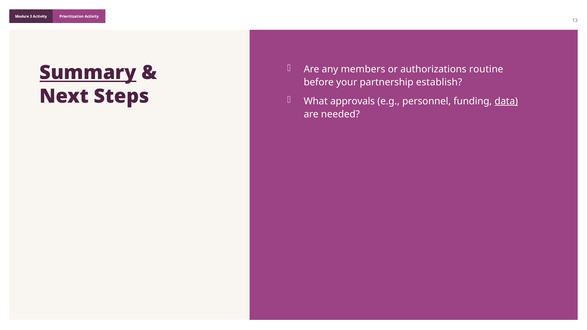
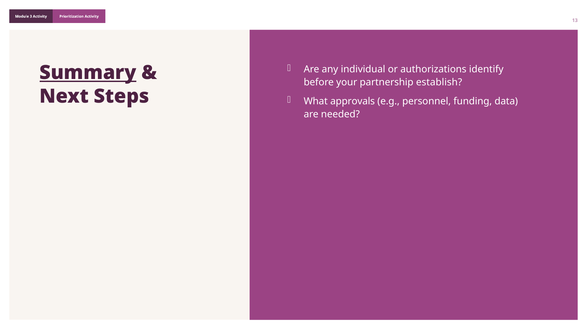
members: members -> individual (363, 69)
routine: routine -> identify (486, 69)
data underline: present -> none (506, 101)
